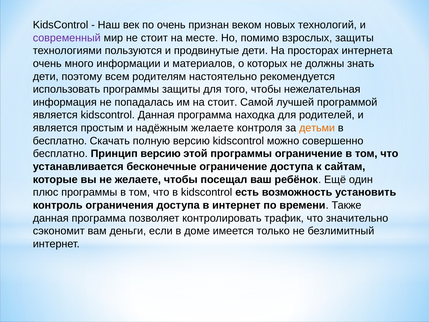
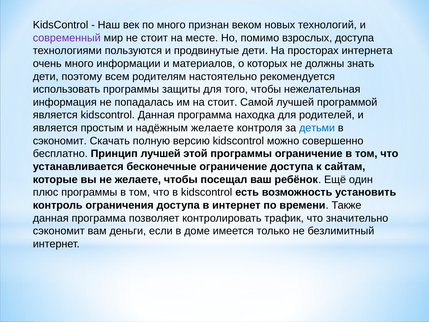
по очень: очень -> много (171, 25)
взрослых защиты: защиты -> доступа (355, 38)
детьми colour: orange -> blue (317, 128)
бесплатно: бесплатно -> сэкономит (60, 141)
Принцип версию: версию -> лучшей (161, 154)
